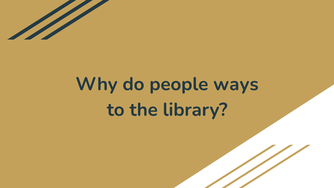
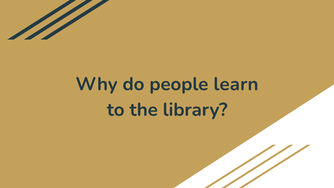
ways: ways -> learn (236, 84)
